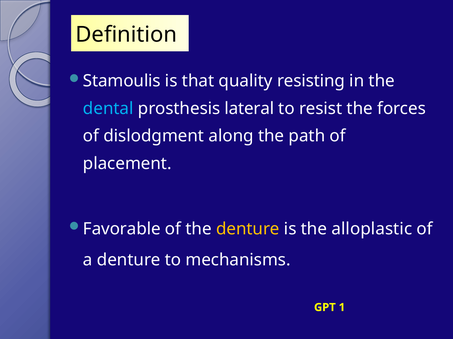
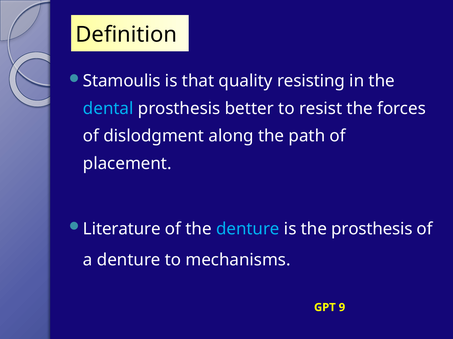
lateral: lateral -> better (249, 109)
Favorable: Favorable -> Literature (122, 229)
denture colour: yellow -> light blue (248, 229)
the alloplastic: alloplastic -> prosthesis (372, 229)
1: 1 -> 9 (342, 308)
